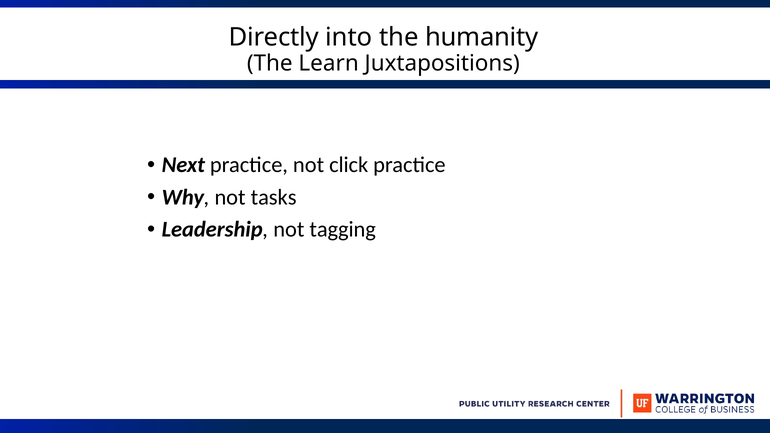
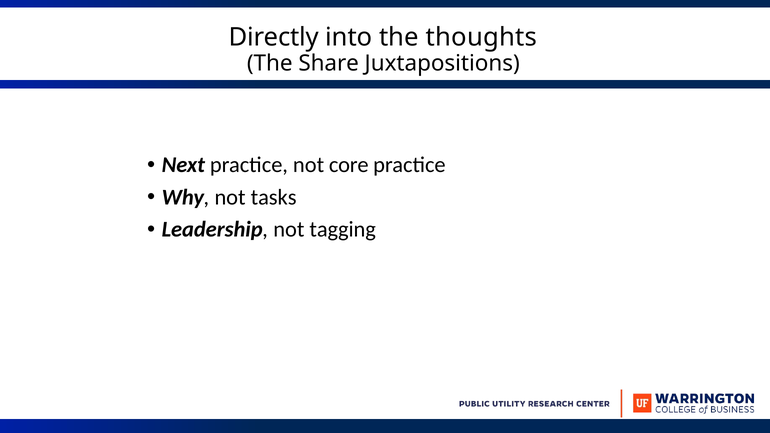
humanity: humanity -> thoughts (481, 37)
Learn: Learn -> Share (329, 64)
click: click -> core (349, 165)
